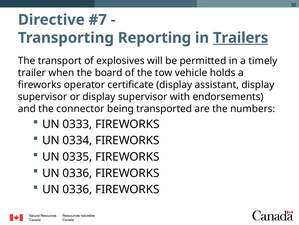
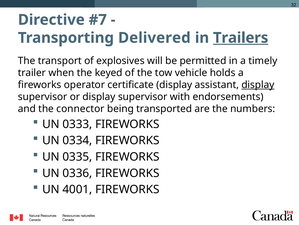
Reporting: Reporting -> Delivered (154, 38)
board: board -> keyed (109, 72)
display underline: none -> present (258, 84)
0336: 0336 -> 4001 (77, 189)
